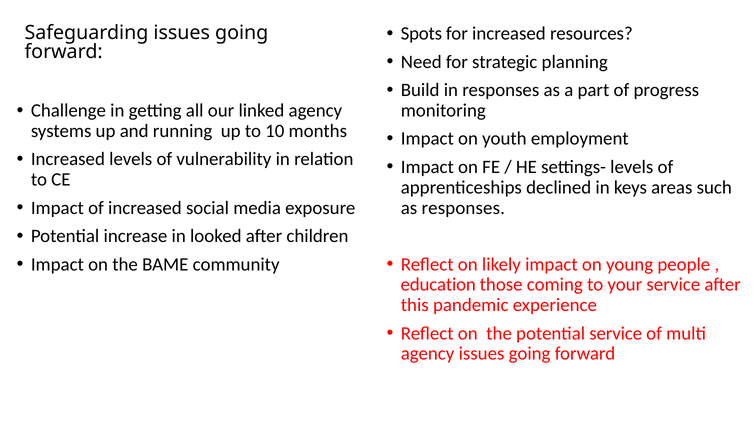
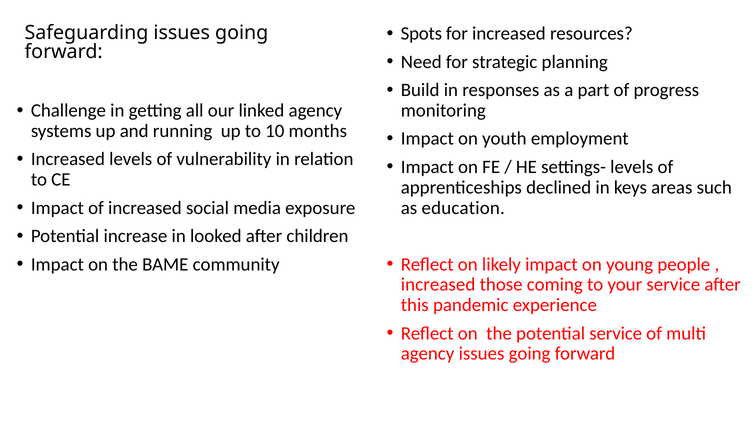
as responses: responses -> education (463, 208)
education: education -> increased (438, 284)
